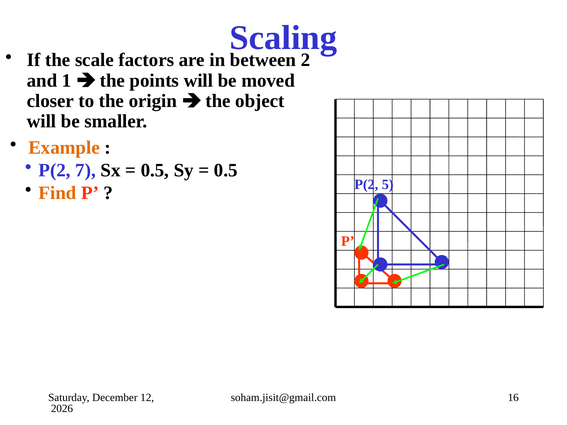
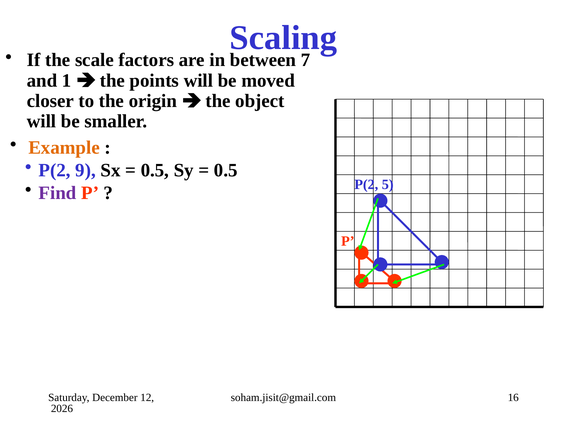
2: 2 -> 7 (305, 60)
7: 7 -> 9 (86, 170)
Find colour: orange -> purple (58, 193)
